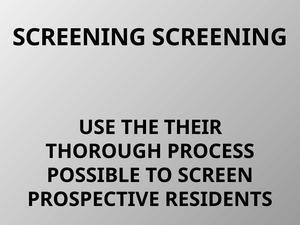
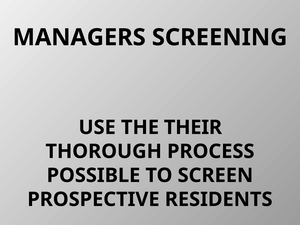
SCREENING: SCREENING -> MANAGERS (79, 37)
